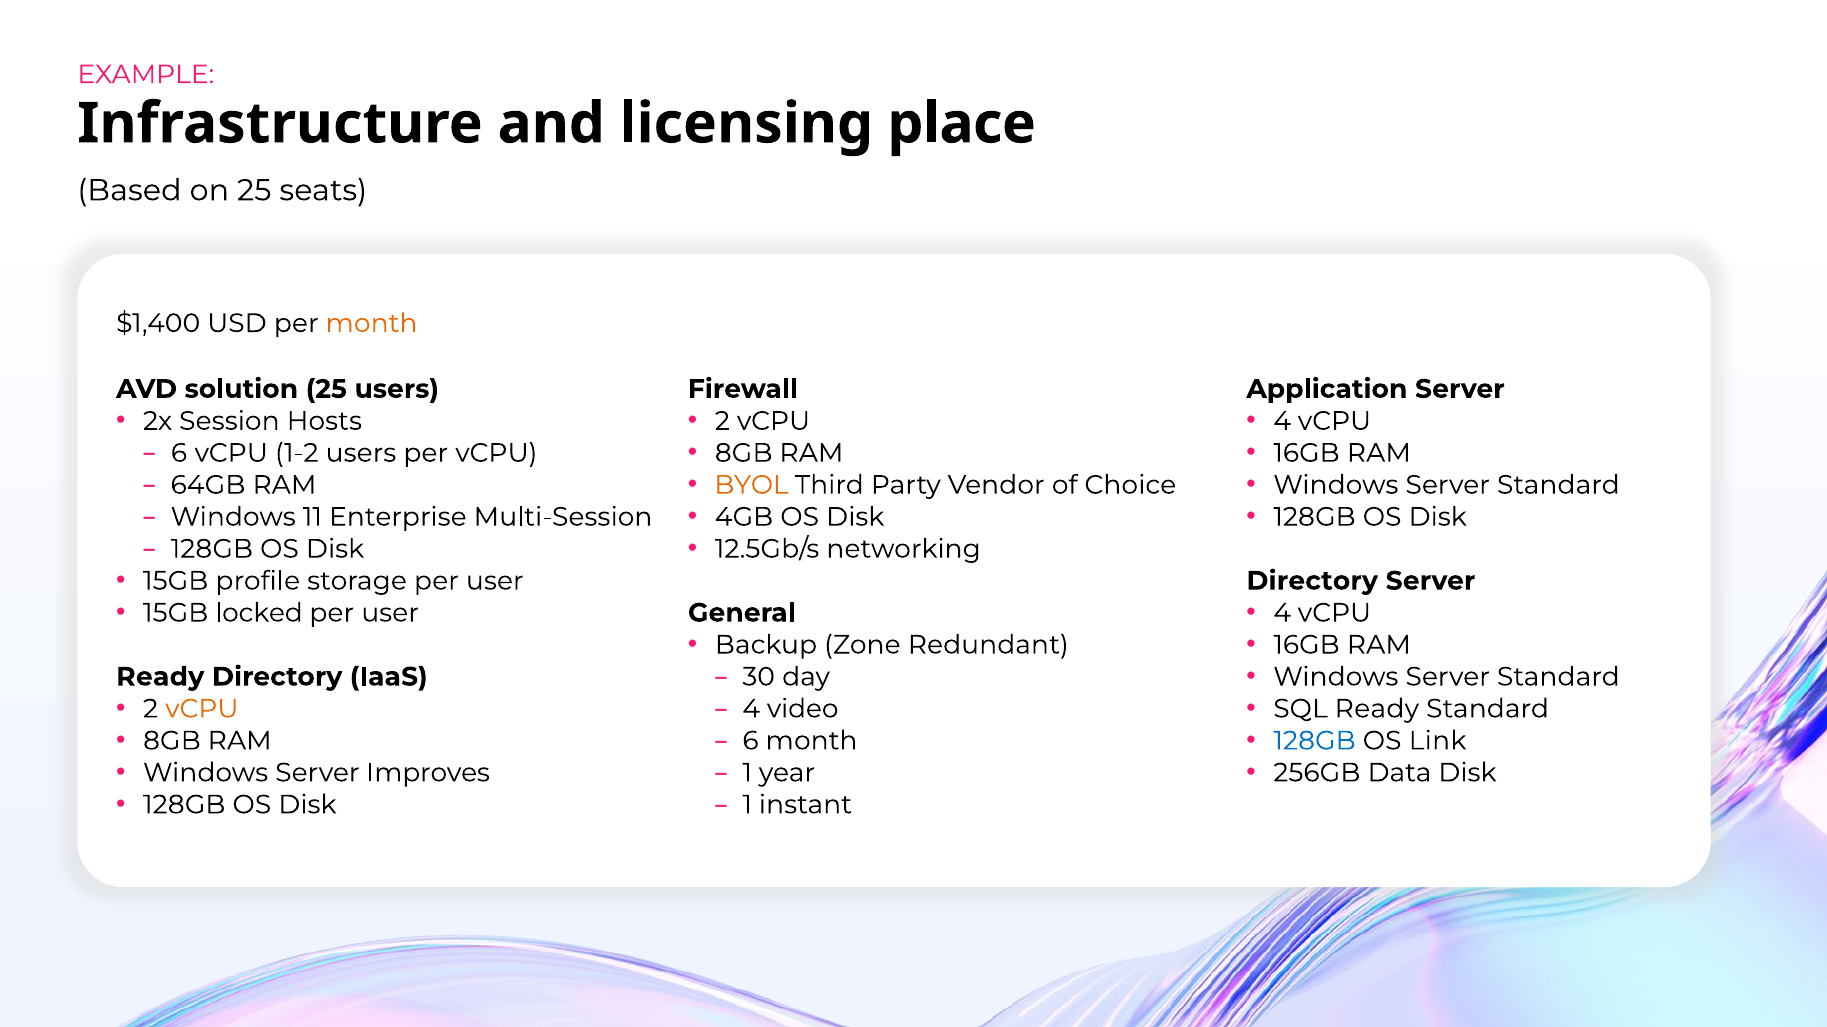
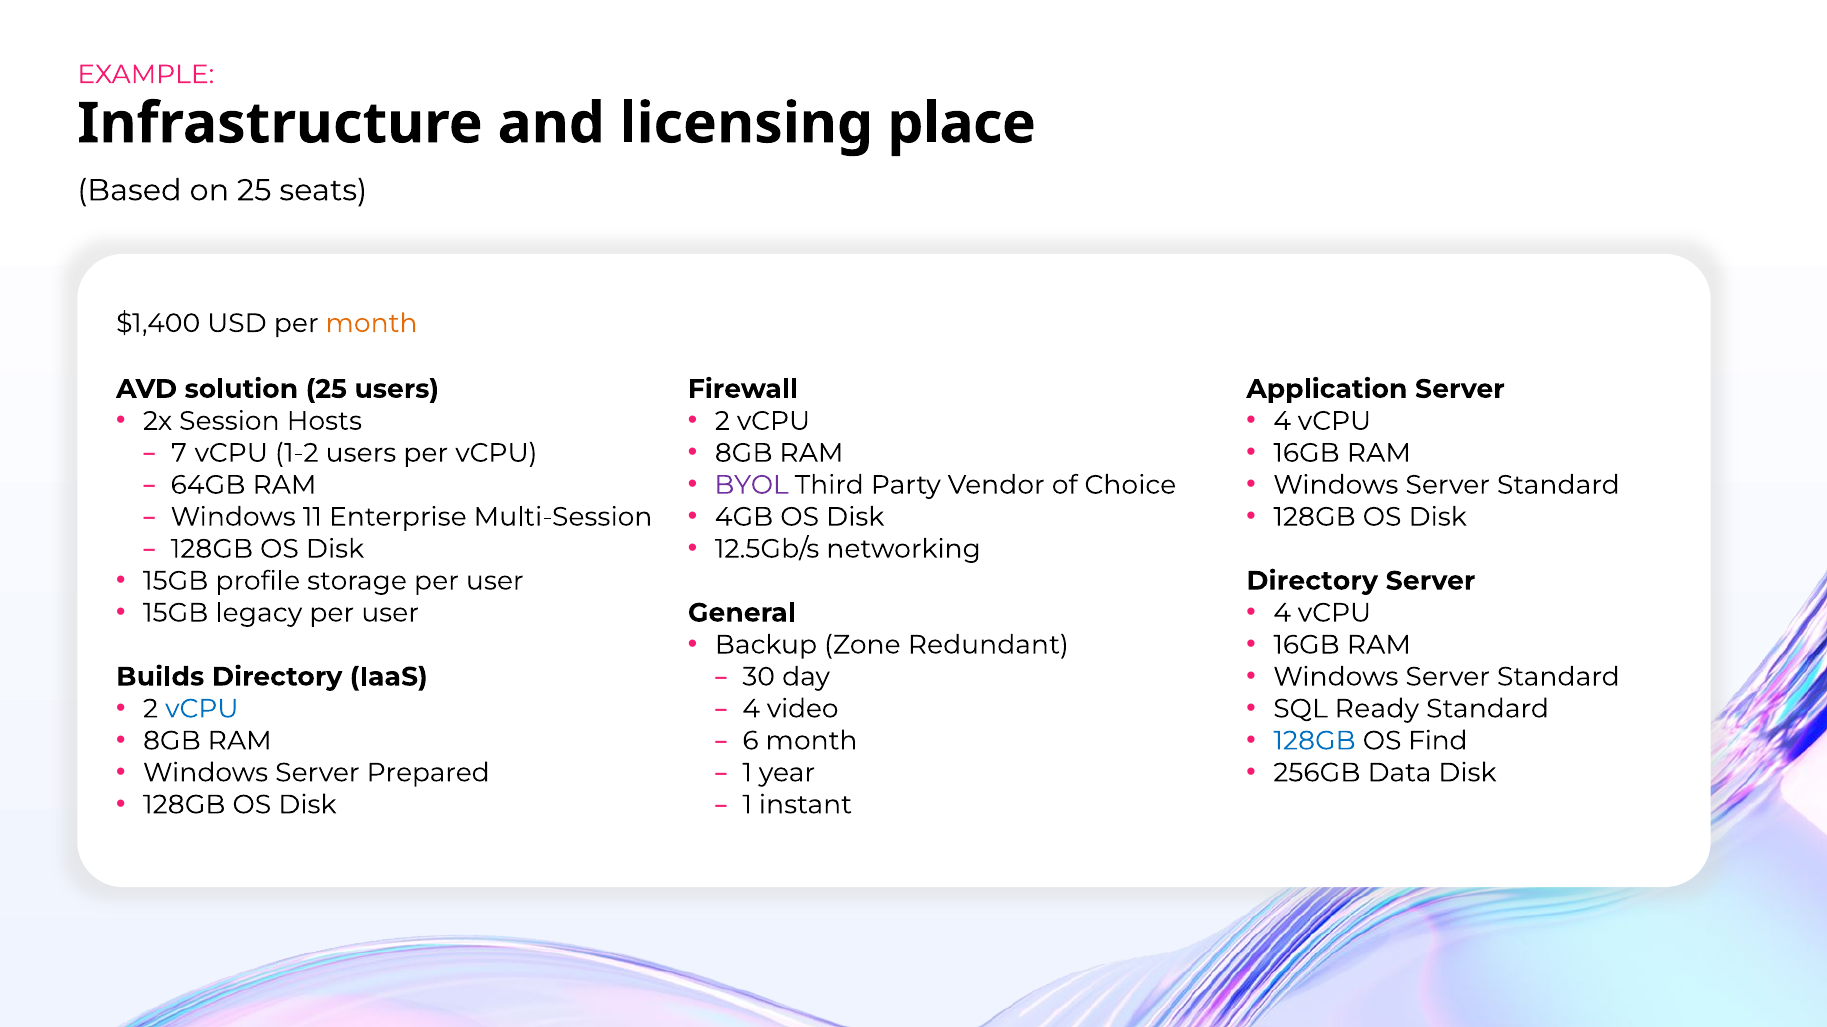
6: 6 -> 7 (179, 453)
BYOL colour: orange -> purple (751, 485)
locked: locked -> legacy (259, 613)
Ready: Ready -> Builds (160, 677)
vCPU colour: orange -> blue (202, 709)
Link: Link -> Find (1438, 741)
Improves: Improves -> Prepared (428, 773)
